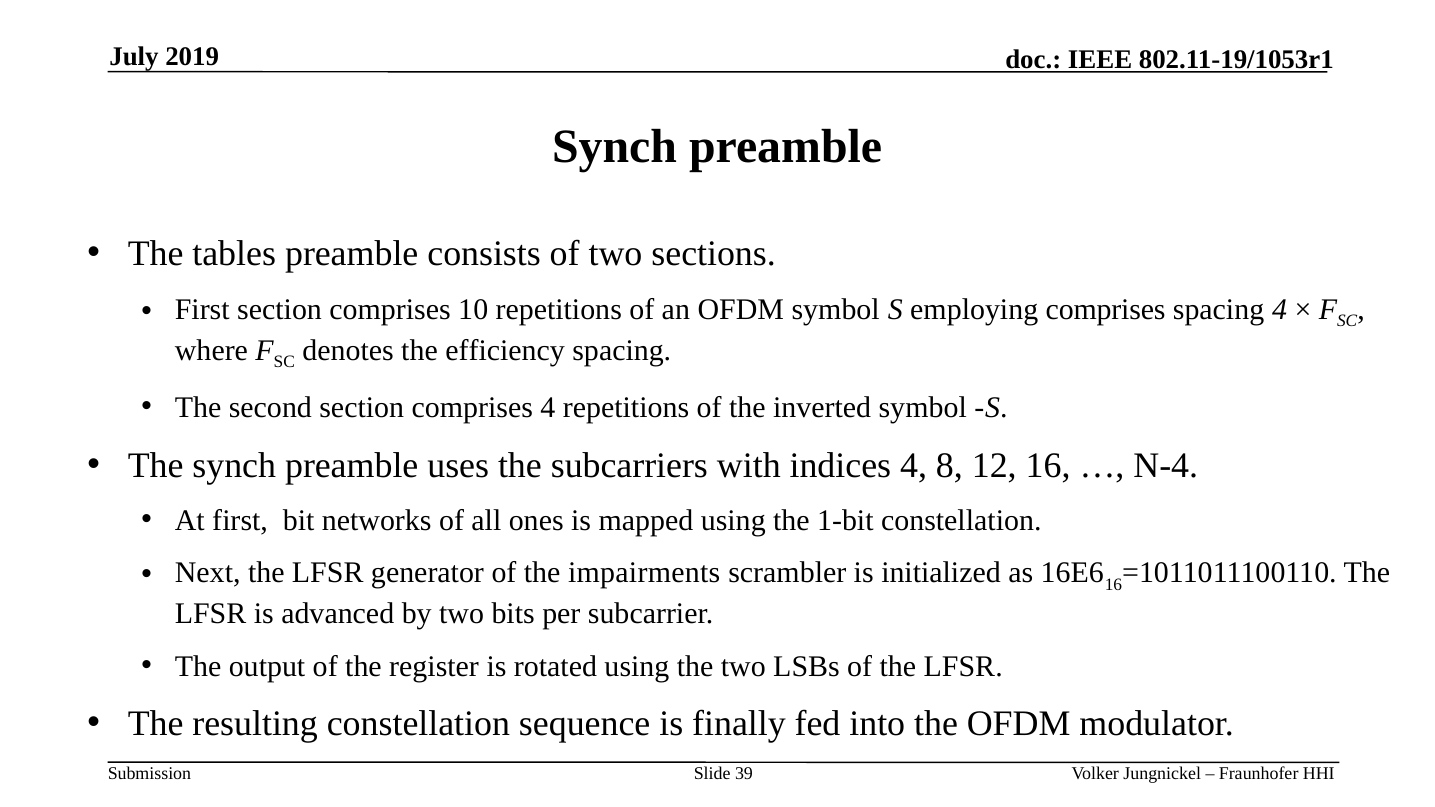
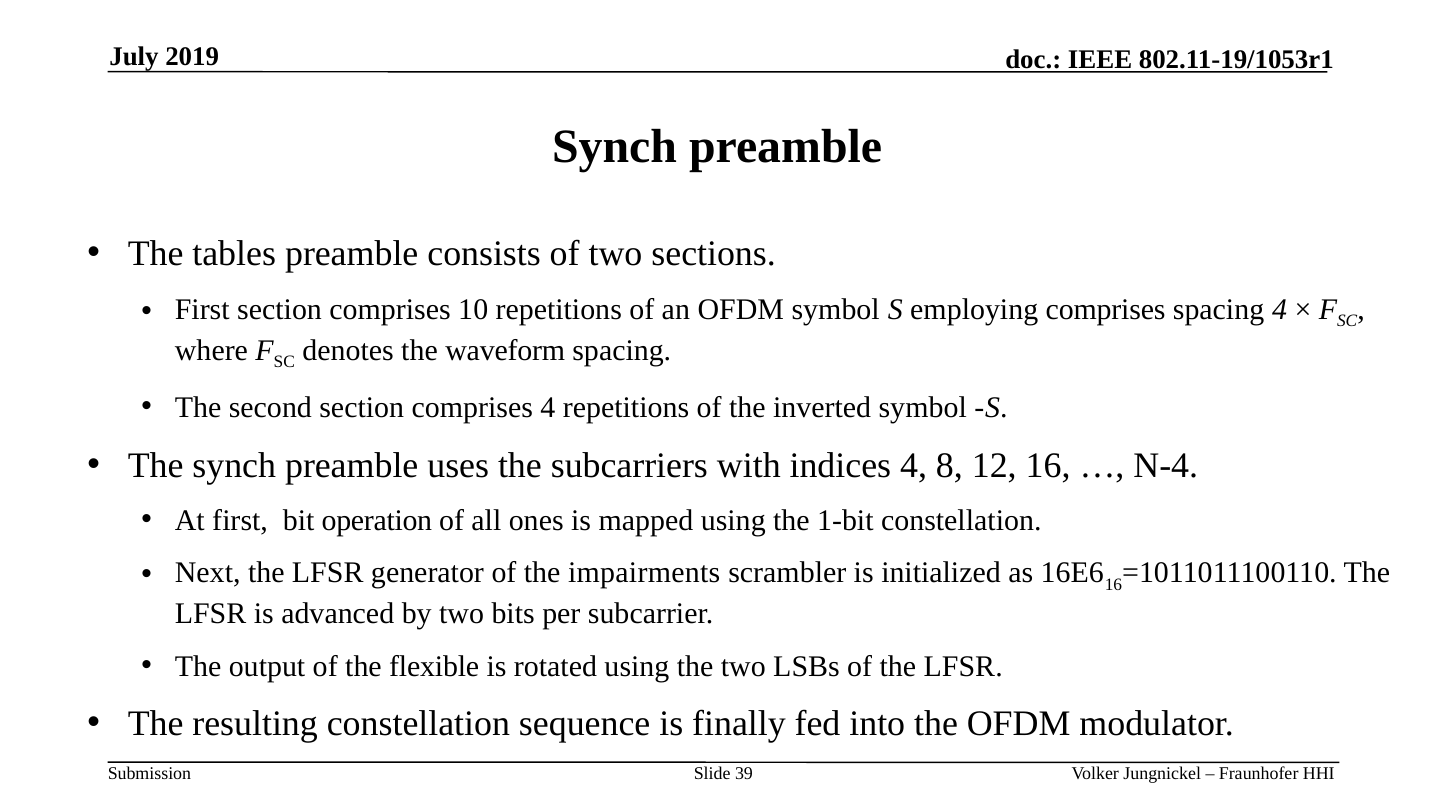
efficiency: efficiency -> waveform (505, 350)
networks: networks -> operation (377, 521)
register: register -> flexible (434, 666)
